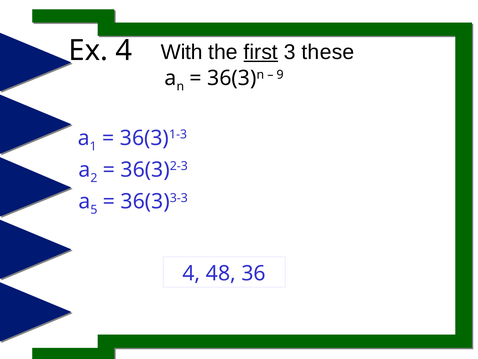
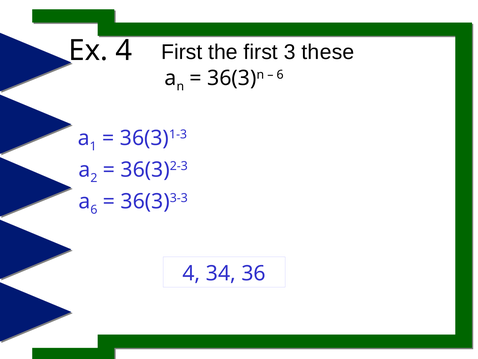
4 With: With -> First (182, 52)
first underline: present -> none (261, 52)
9: 9 -> 6 (280, 75)
5: 5 -> 6 (94, 209)
48: 48 -> 34 (221, 273)
